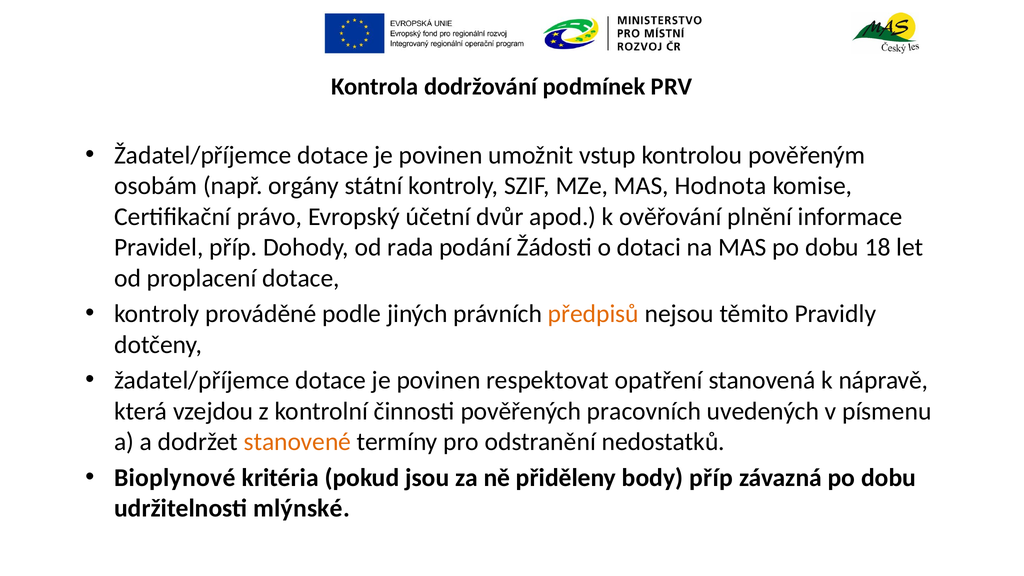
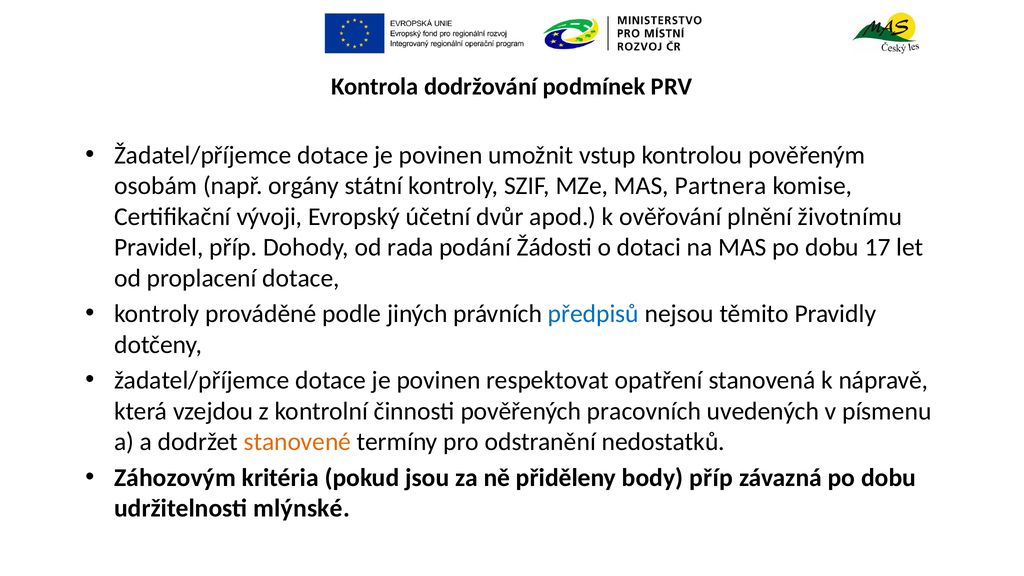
Hodnota: Hodnota -> Partnera (721, 186)
právo: právo -> vývoji (269, 217)
informace: informace -> životnímu (850, 217)
18: 18 -> 17 (878, 247)
předpisů colour: orange -> blue (593, 314)
Bioplynové: Bioplynové -> Záhozovým (175, 478)
